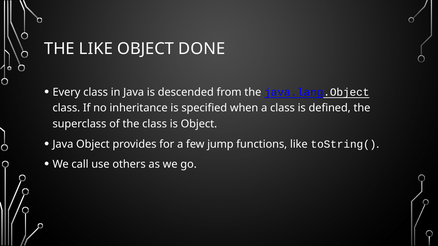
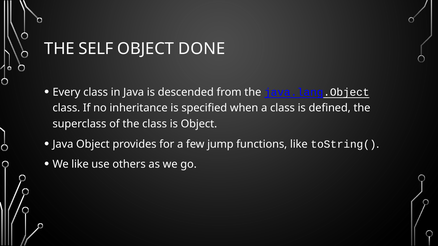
THE LIKE: LIKE -> SELF (96, 49)
We call: call -> like (80, 165)
